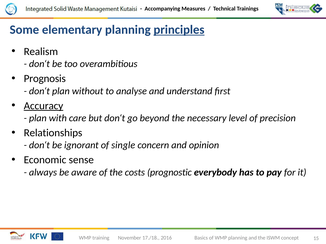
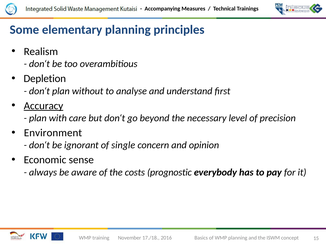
principles underline: present -> none (179, 30)
Prognosis: Prognosis -> Depletion (45, 79)
Relationships: Relationships -> Environment (53, 133)
